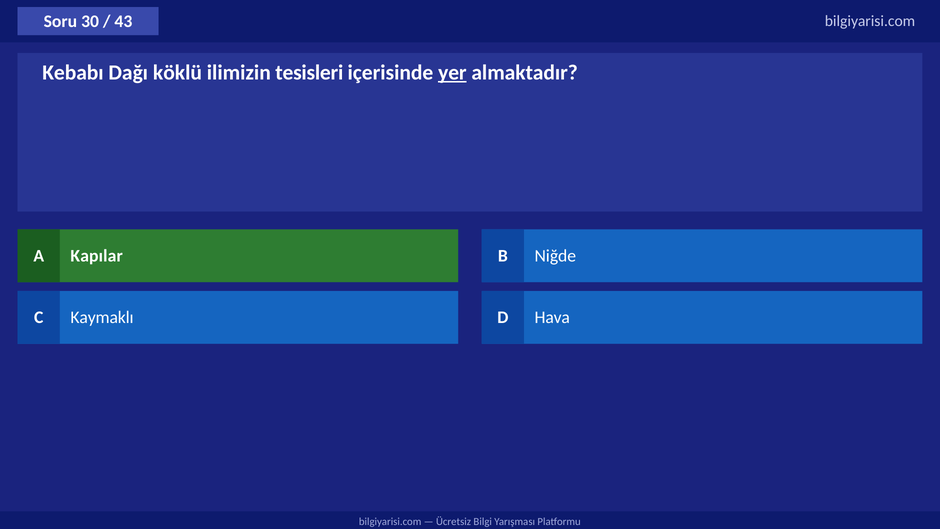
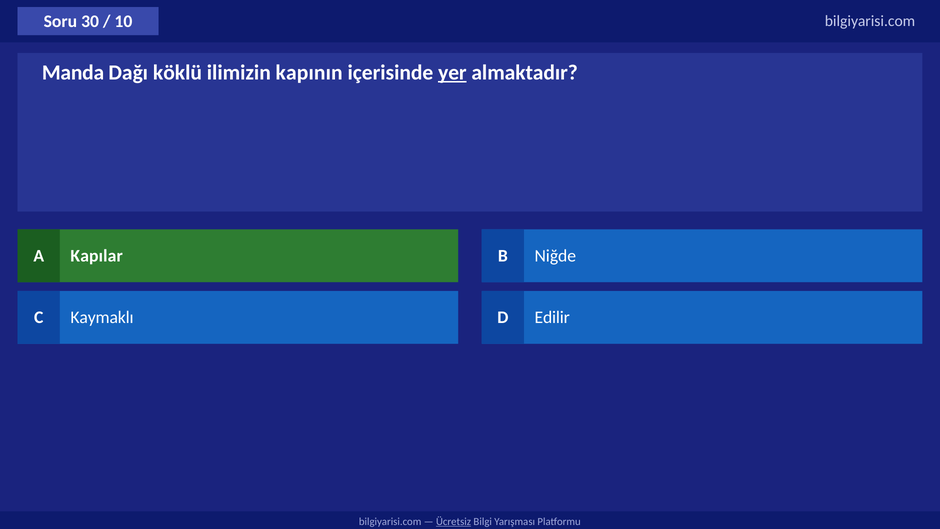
43: 43 -> 10 (123, 21)
Kebabı: Kebabı -> Manda (73, 72)
tesisleri: tesisleri -> kapının (309, 72)
Hava: Hava -> Edilir (552, 317)
Ücretsiz underline: none -> present (454, 521)
